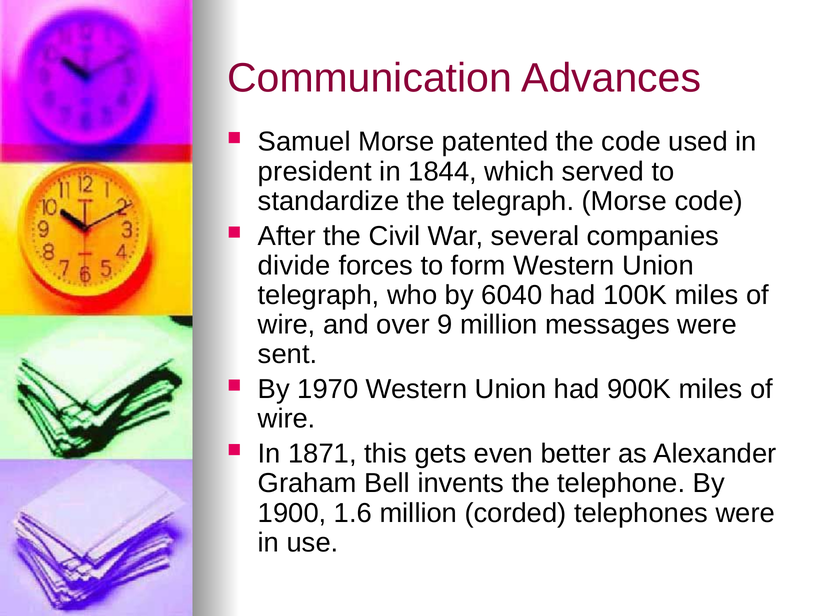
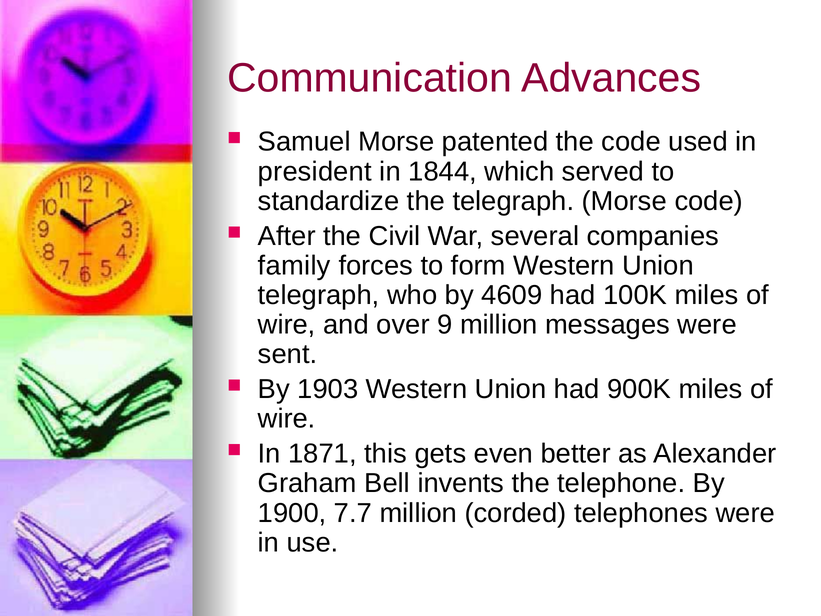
divide: divide -> family (294, 266)
6040: 6040 -> 4609 (512, 295)
1970: 1970 -> 1903 (328, 389)
1.6: 1.6 -> 7.7 (353, 513)
